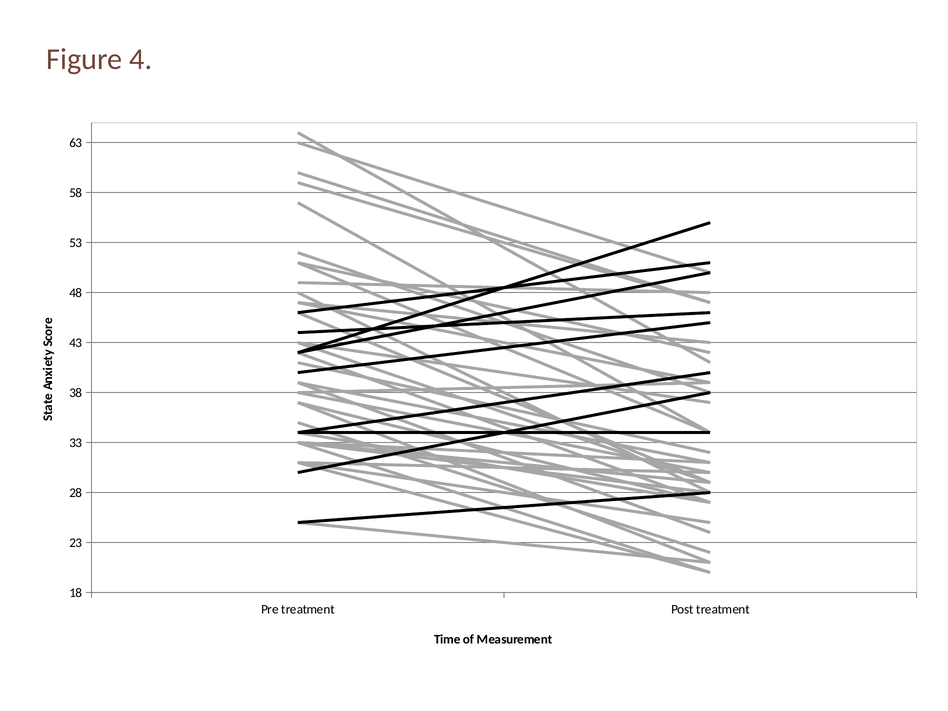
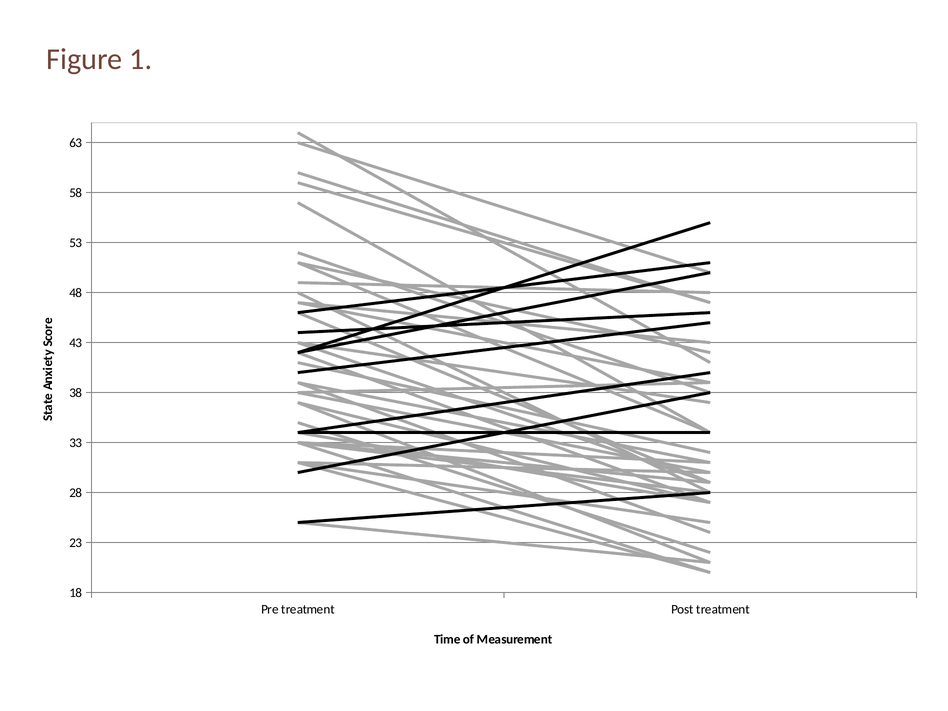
4: 4 -> 1 (141, 59)
